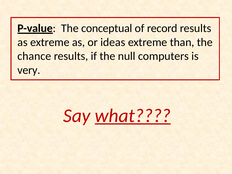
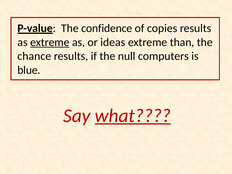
conceptual: conceptual -> confidence (107, 28)
record: record -> copies (162, 28)
extreme underline: none -> present (50, 42)
very: very -> blue (29, 70)
